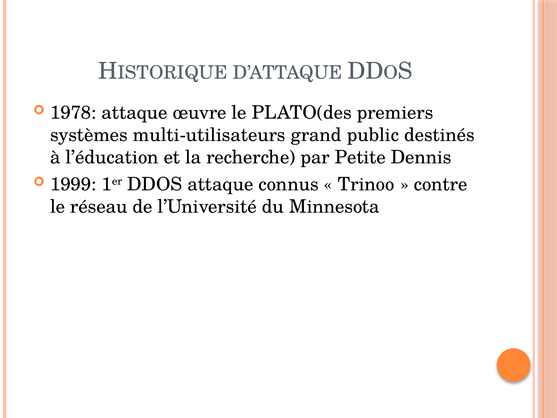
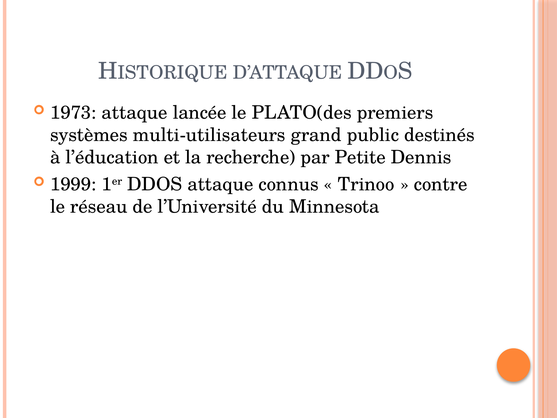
1978: 1978 -> 1973 (73, 113)
œuvre: œuvre -> lancée (200, 113)
